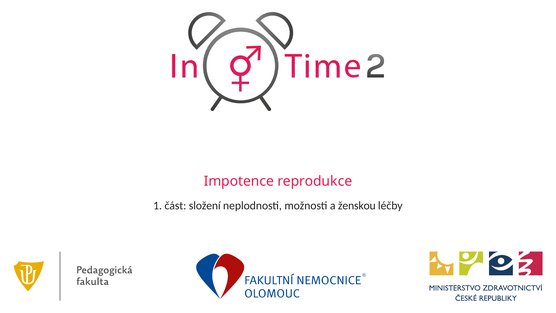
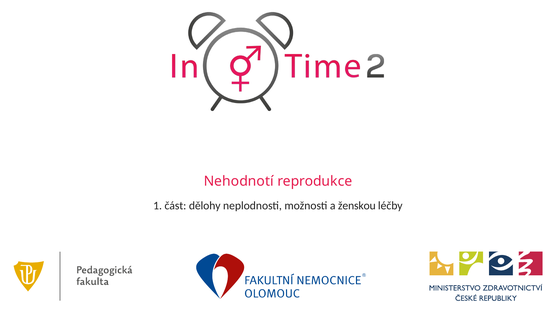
Impotence: Impotence -> Nehodnotí (239, 181)
složení: složení -> dělohy (205, 206)
